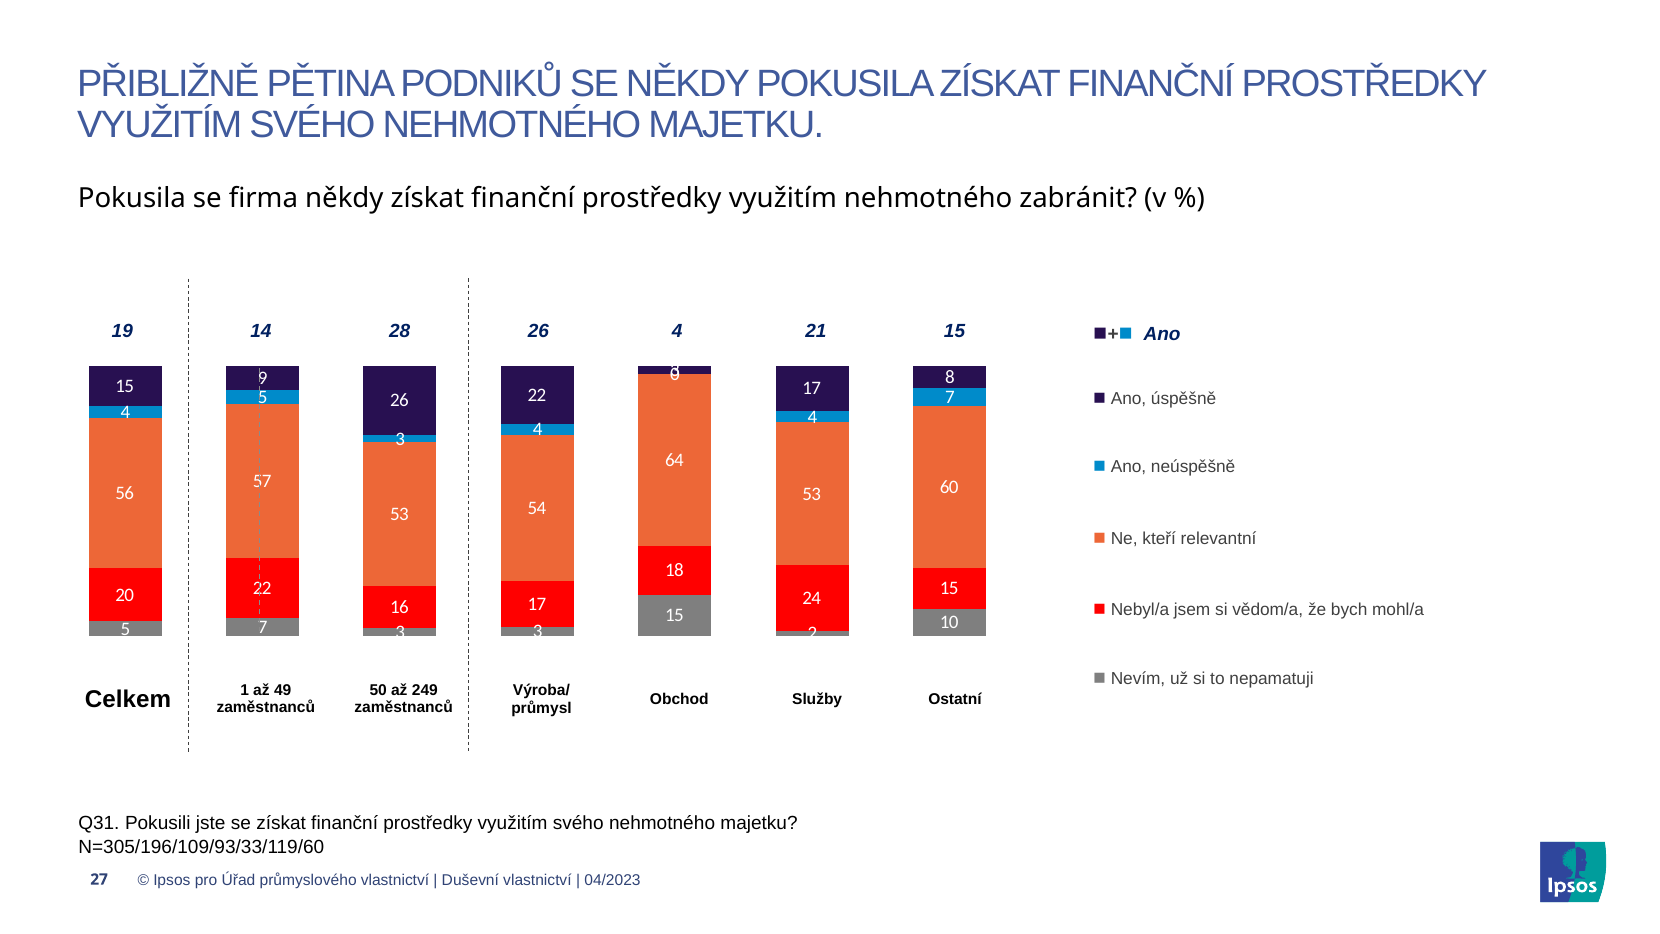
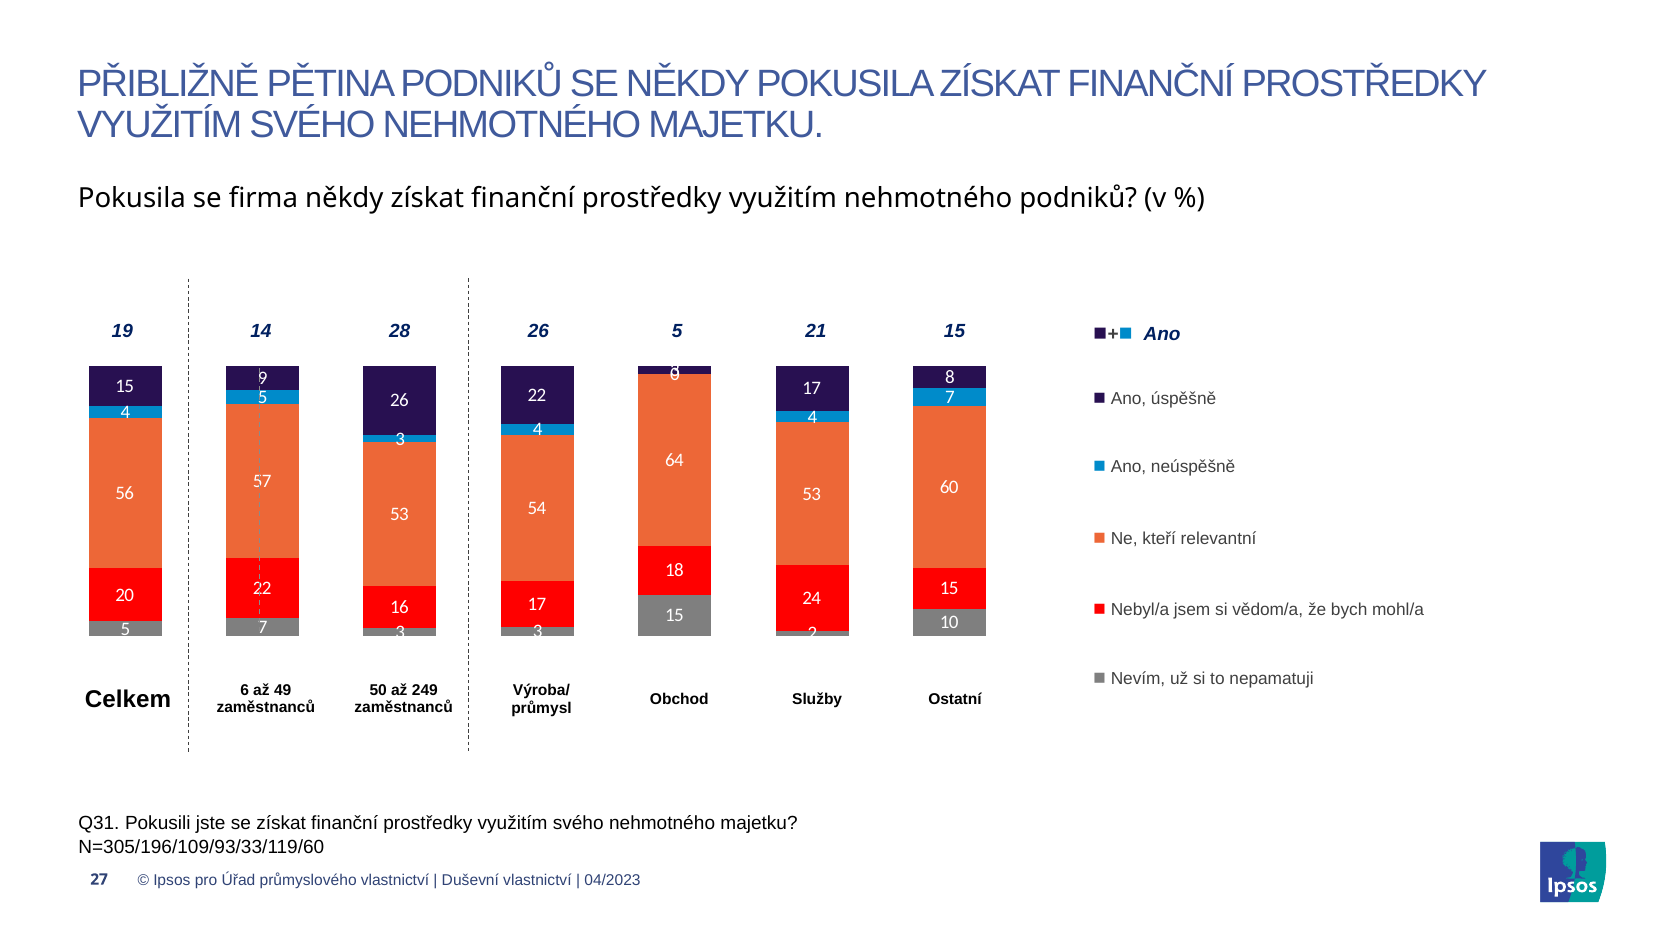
nehmotného zabránit: zabránit -> podniků (1078, 199)
26 4: 4 -> 5 (677, 331)
1: 1 -> 6 (245, 690)
